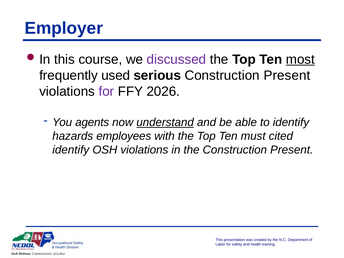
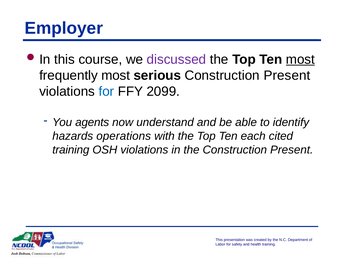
frequently used: used -> most (116, 75)
for colour: purple -> blue (106, 92)
2026: 2026 -> 2099 (163, 92)
understand underline: present -> none (165, 122)
employees: employees -> operations (124, 136)
must: must -> each (253, 136)
identify: identify -> training (71, 150)
